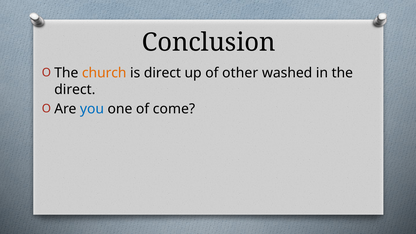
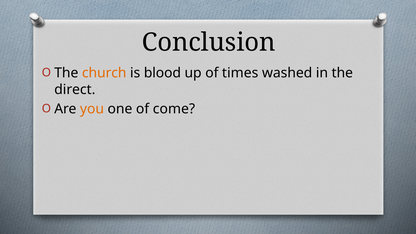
is direct: direct -> blood (162, 73)
other: other -> times (240, 73)
you colour: blue -> orange (92, 109)
